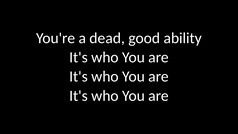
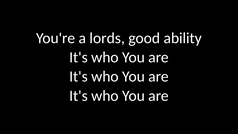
dead: dead -> lords (107, 38)
